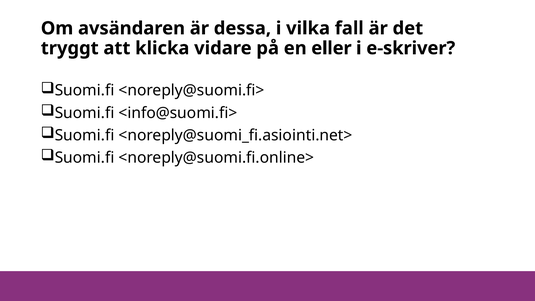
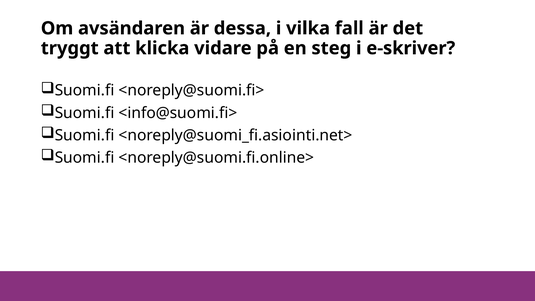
eller: eller -> steg (331, 48)
